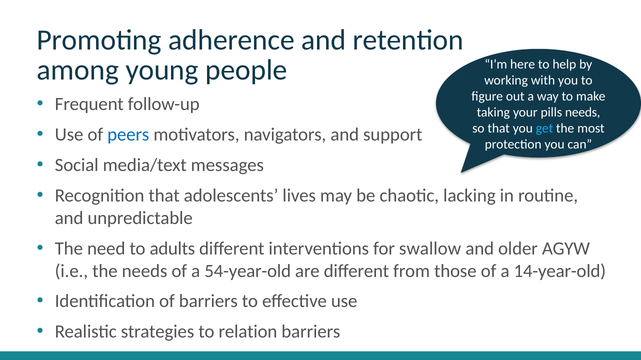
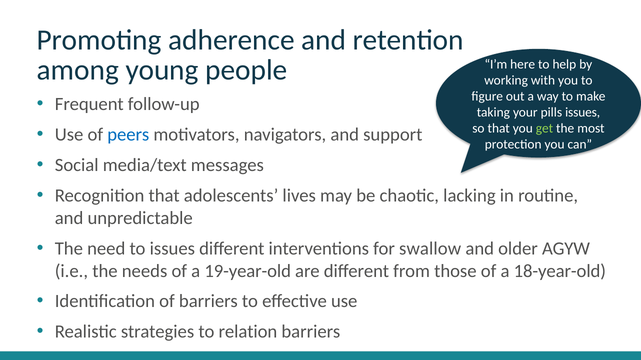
pills needs: needs -> issues (583, 112)
get colour: light blue -> light green (544, 128)
to adults: adults -> issues (172, 249)
54-year-old: 54-year-old -> 19-year-old (248, 271)
14-year-old: 14-year-old -> 18-year-old (560, 271)
